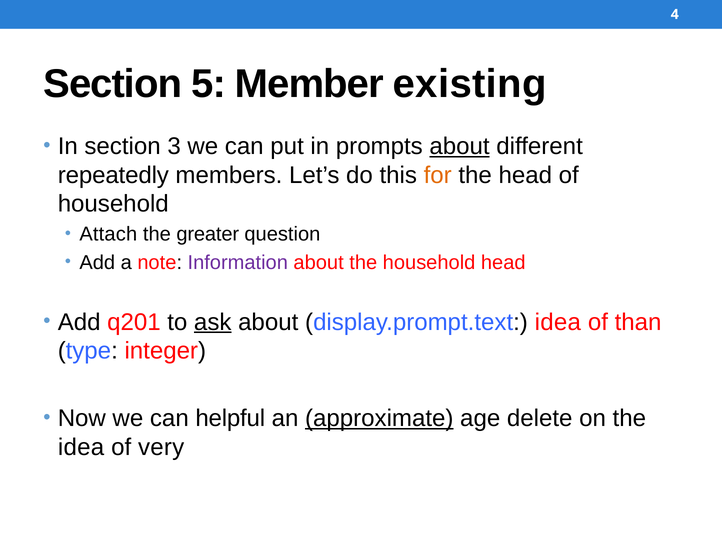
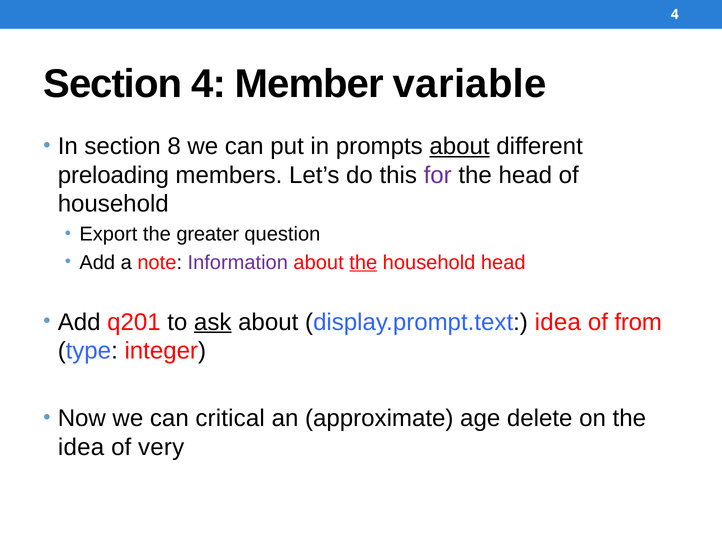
Section 5: 5 -> 4 (209, 84)
existing: existing -> variable (470, 84)
3: 3 -> 8 (174, 146)
repeatedly: repeatedly -> preloading (113, 175)
for colour: orange -> purple (438, 175)
Attach: Attach -> Export (108, 234)
the underline: none -> present (363, 262)
than: than -> from (638, 322)
helpful: helpful -> critical (230, 418)
approximate underline: present -> none (379, 418)
